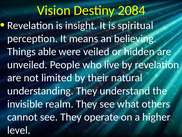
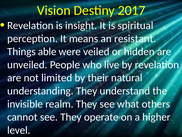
2084: 2084 -> 2017 (132, 10)
believing: believing -> resistant (135, 38)
